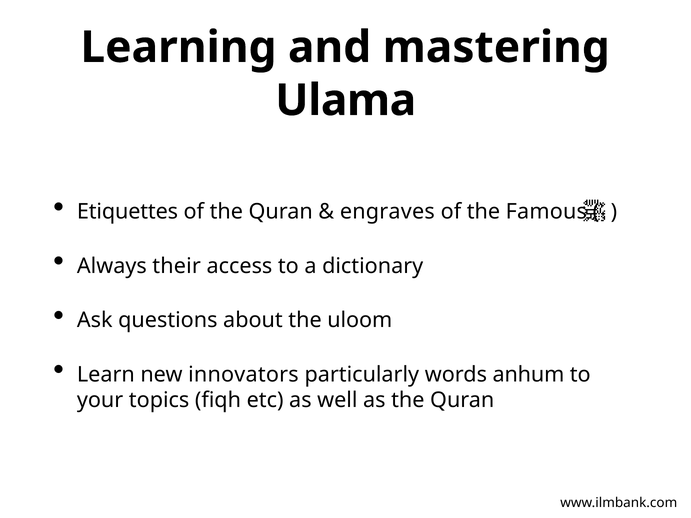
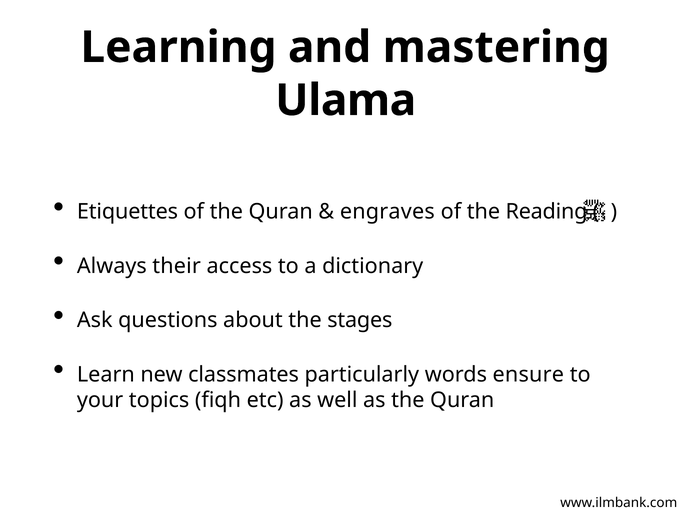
Famous: Famous -> Reading (546, 212)
uloom: uloom -> stages (360, 320)
innovators: innovators -> classmates (244, 375)
anhum: anhum -> ensure (528, 375)
